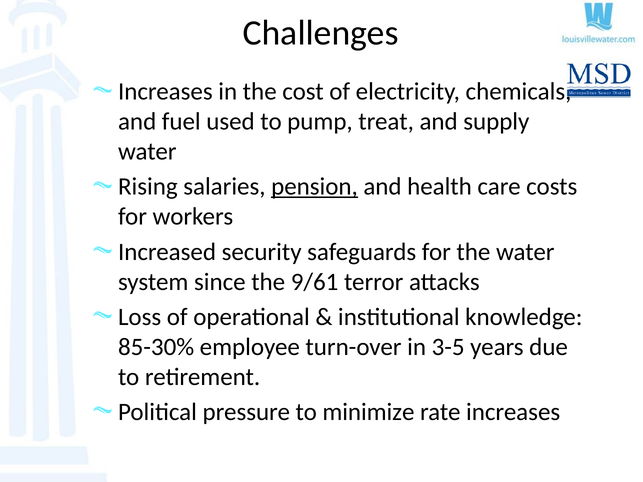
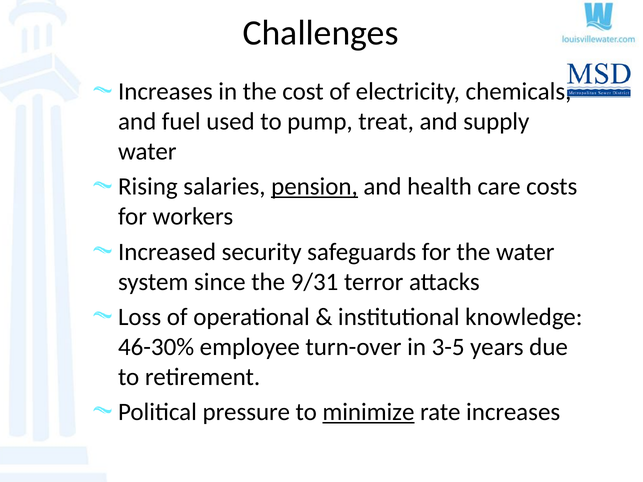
9/61: 9/61 -> 9/31 (315, 282)
85-30%: 85-30% -> 46-30% (156, 347)
minimize underline: none -> present (368, 412)
